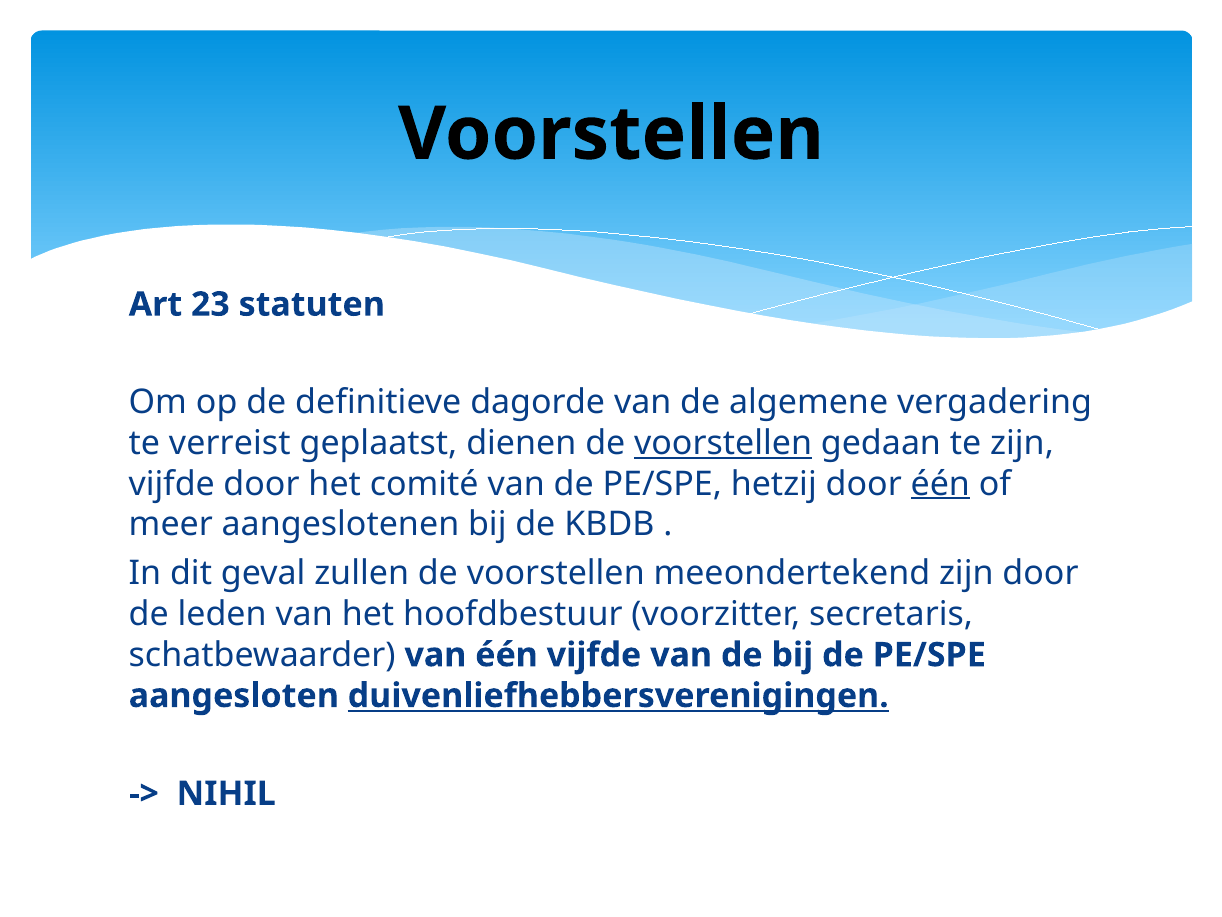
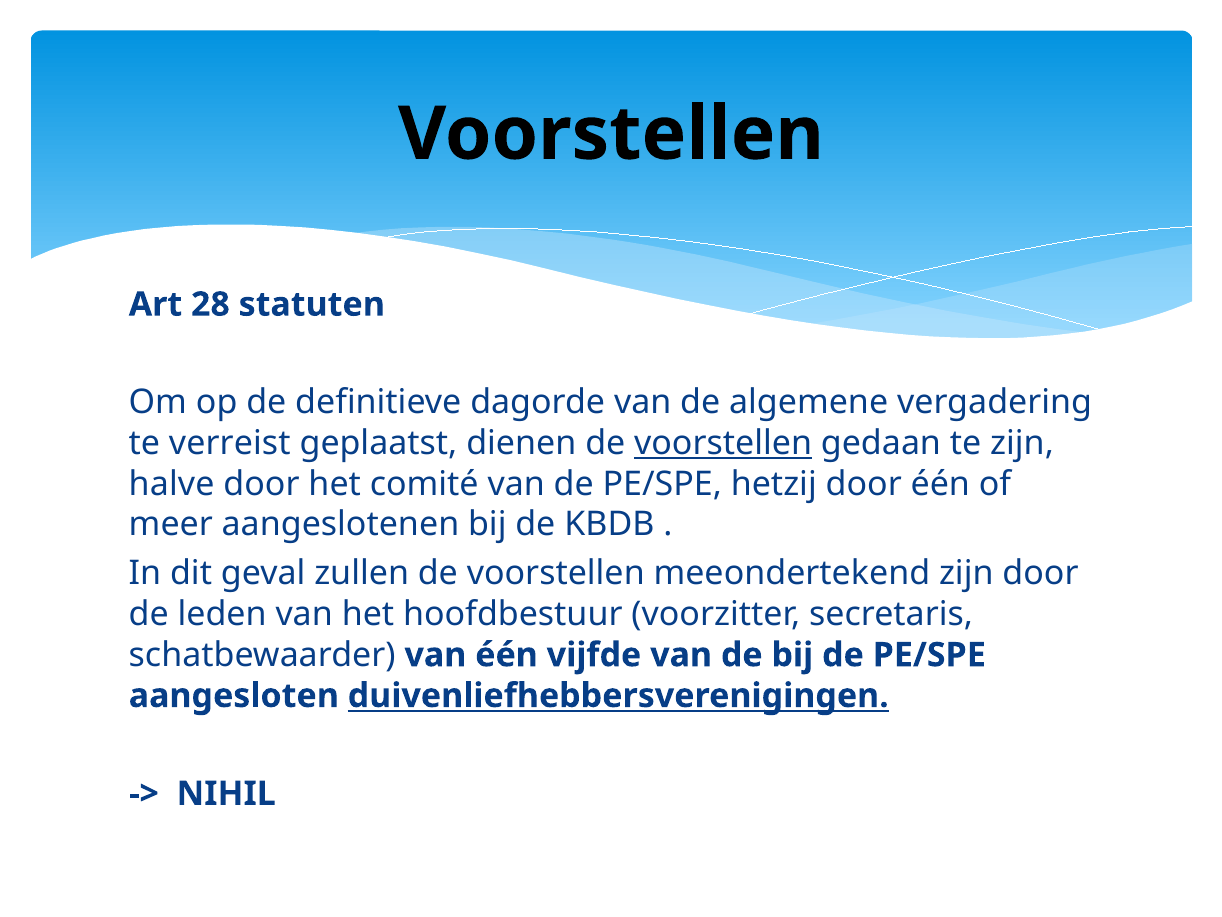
23: 23 -> 28 (210, 304)
vijfde: vijfde -> halve (172, 484)
één underline: present -> none (940, 484)
